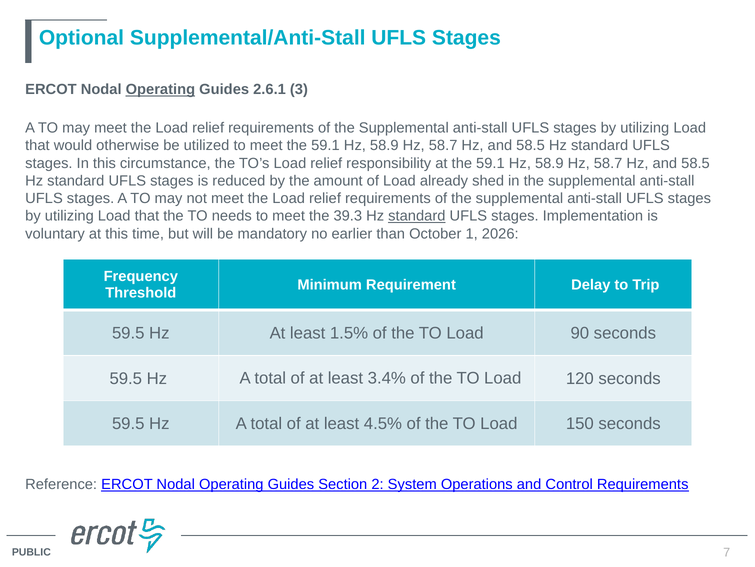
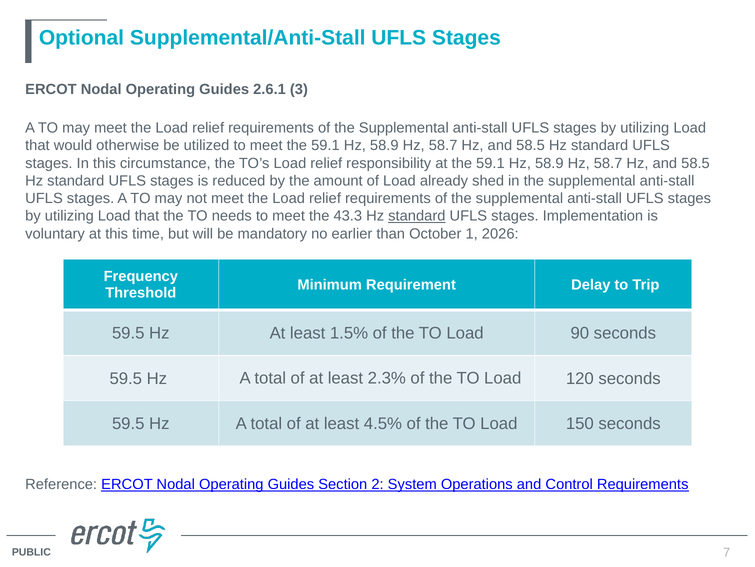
Operating underline: present -> none (160, 89)
39.3: 39.3 -> 43.3 (348, 216)
3.4%: 3.4% -> 2.3% (387, 378)
